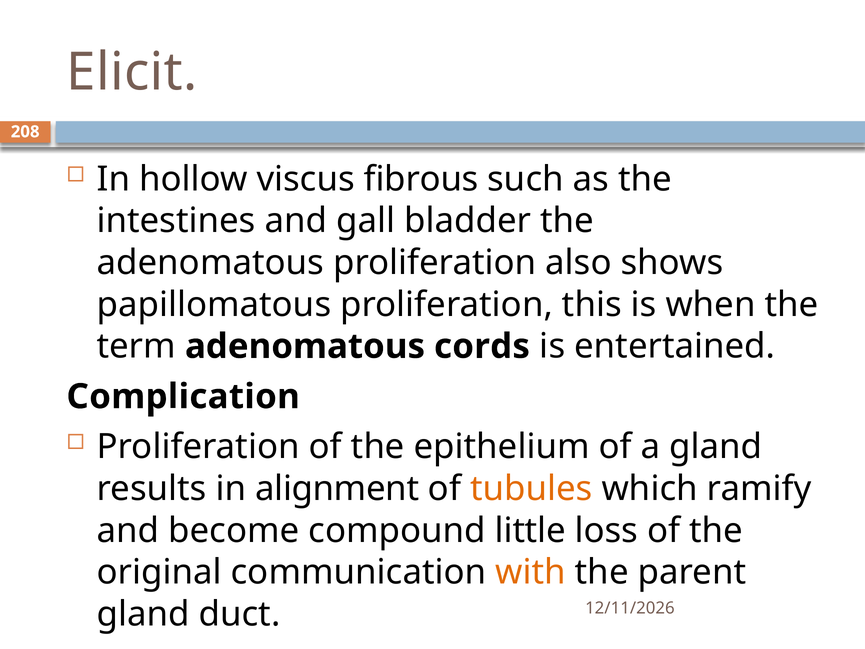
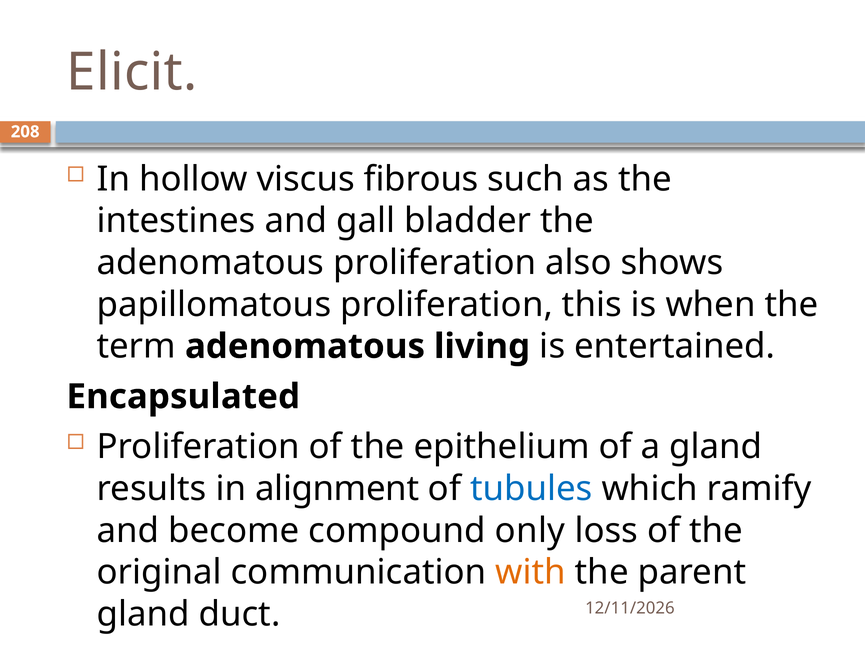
cords: cords -> living (482, 346)
Complication: Complication -> Encapsulated (183, 396)
tubules colour: orange -> blue (531, 489)
little: little -> only (530, 530)
